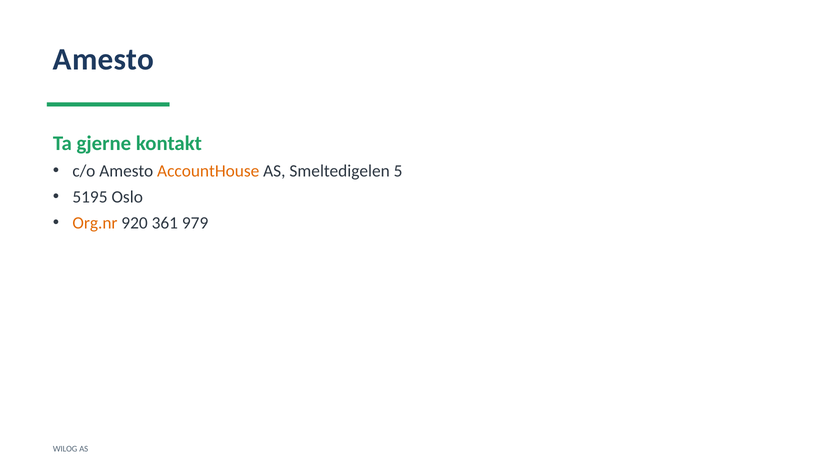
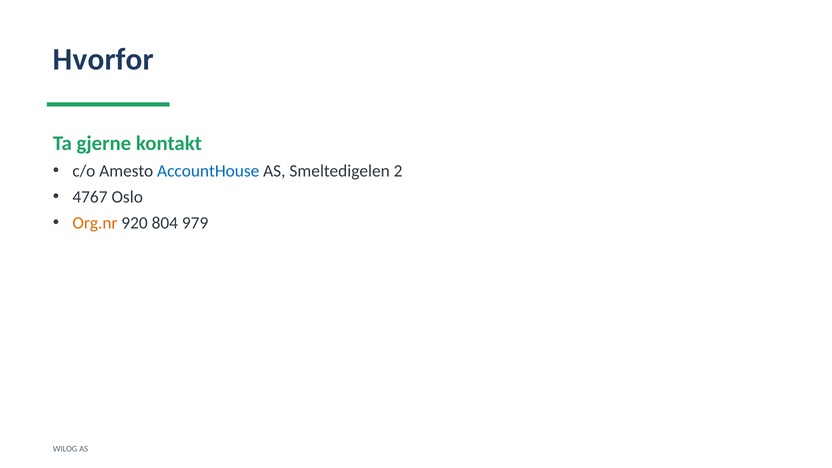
Amesto: Amesto -> Hvorfor (103, 59)
AccountHouse colour: orange -> blue (208, 171)
5: 5 -> 2 (398, 171)
5195: 5195 -> 4767 (90, 197)
361: 361 -> 804 (165, 223)
